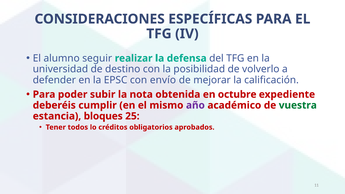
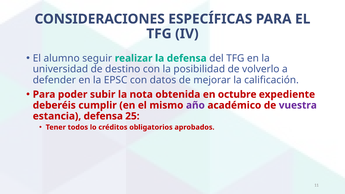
envío: envío -> datos (163, 80)
vuestra colour: green -> purple (298, 105)
estancia bloques: bloques -> defensa (103, 116)
